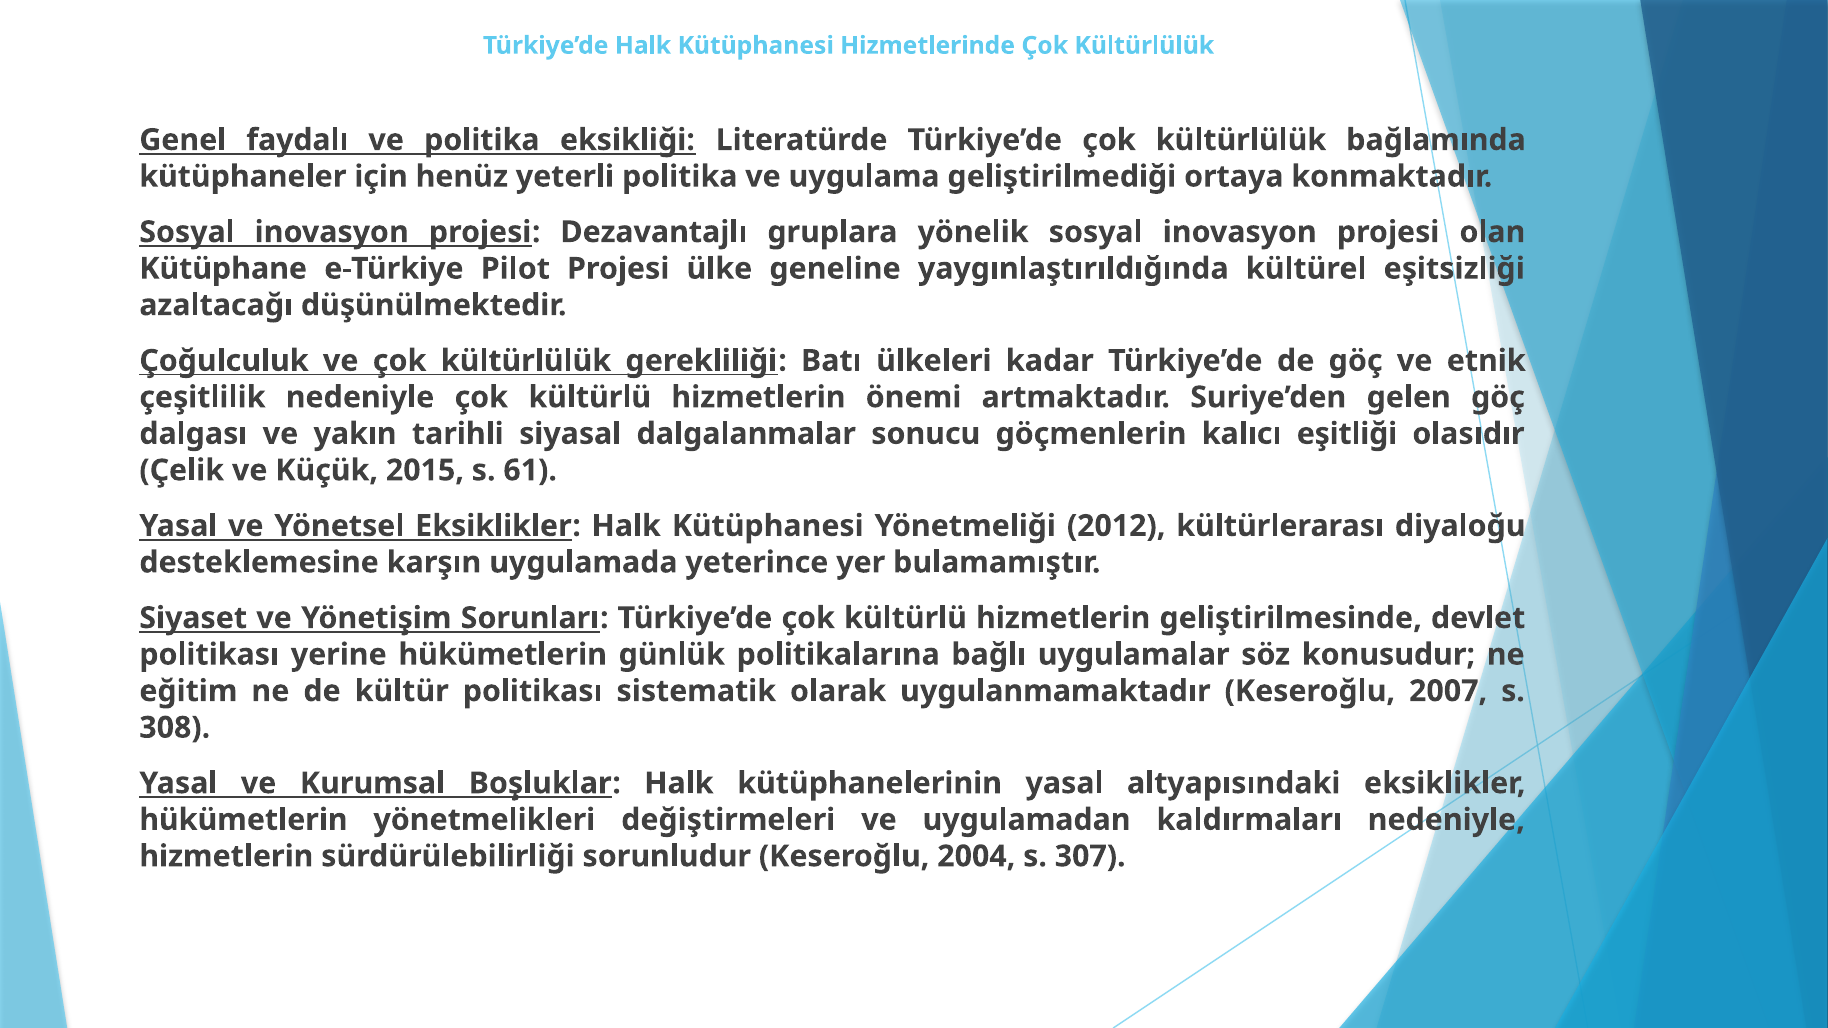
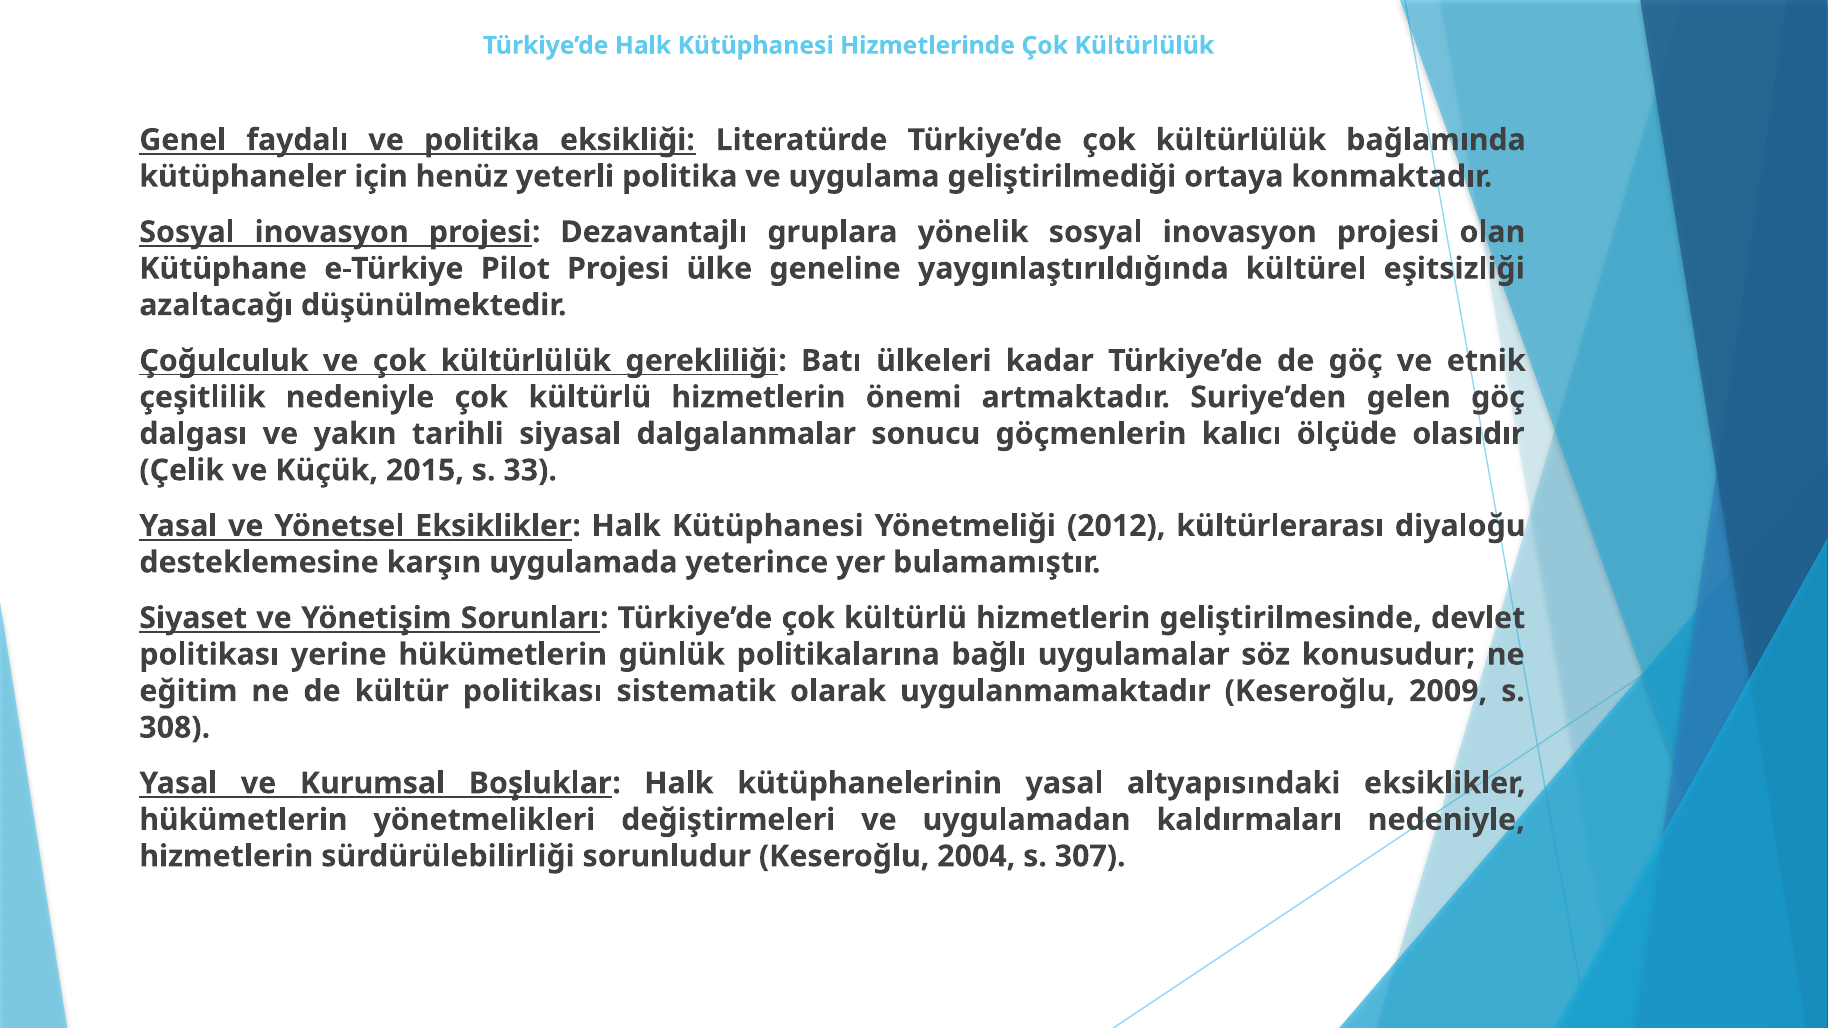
eşitliği: eşitliği -> ölçüde (1347, 434)
61: 61 -> 33 (530, 470)
2007: 2007 -> 2009 (1448, 691)
